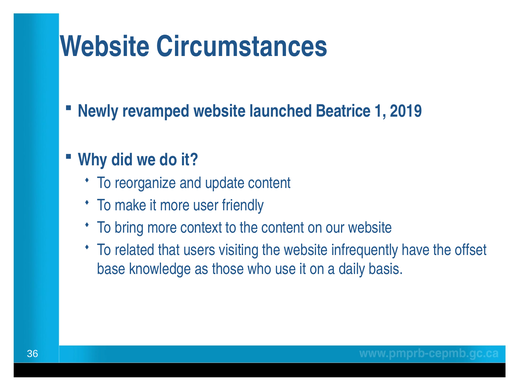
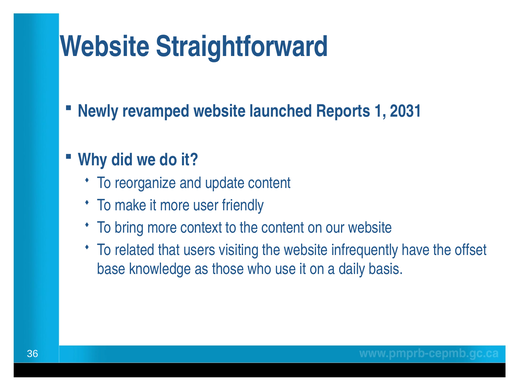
Circumstances: Circumstances -> Straightforward (242, 47)
Beatrice: Beatrice -> Reports (343, 111)
2019: 2019 -> 2031 (406, 111)
